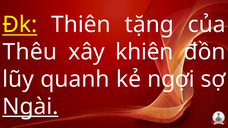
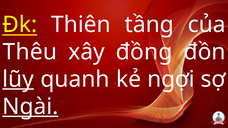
tặng: tặng -> tầng (149, 25)
khiên: khiên -> đồng (144, 52)
lũy underline: none -> present (18, 79)
